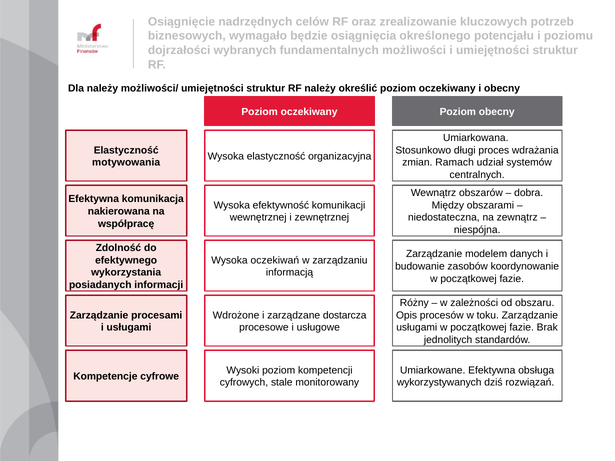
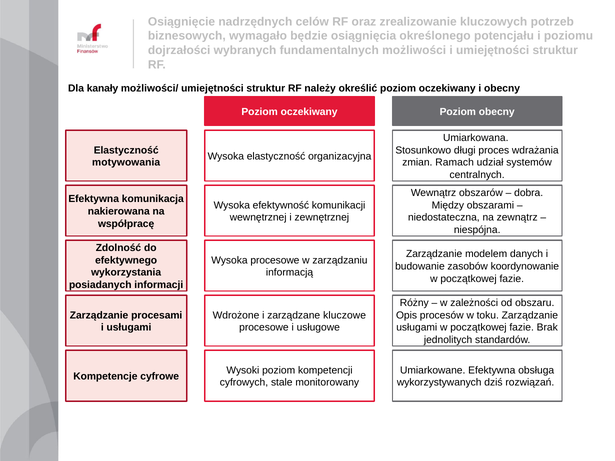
Dla należy: należy -> kanały (103, 88)
Wysoka oczekiwań: oczekiwań -> procesowe (275, 260)
dostarcza: dostarcza -> kluczowe (345, 315)
